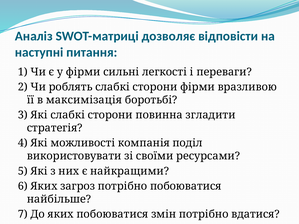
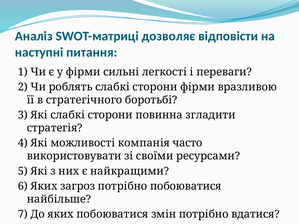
максимізація: максимізація -> стратегічного (84, 100)
поділ: поділ -> часто (188, 143)
